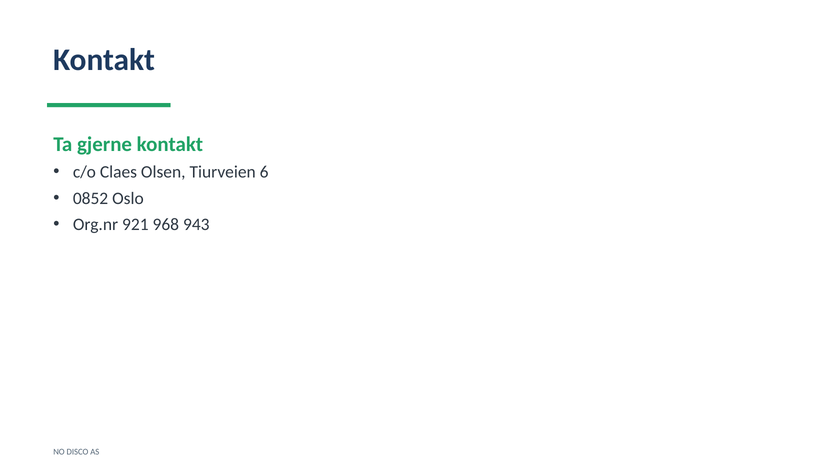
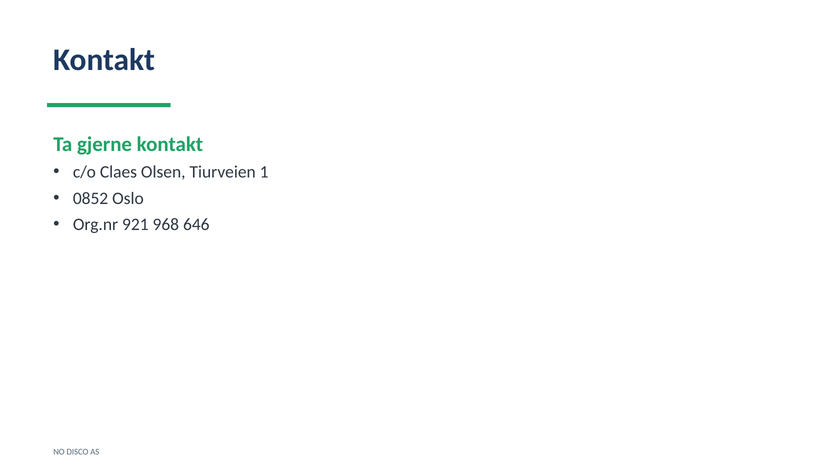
6: 6 -> 1 (264, 172)
943: 943 -> 646 (196, 224)
